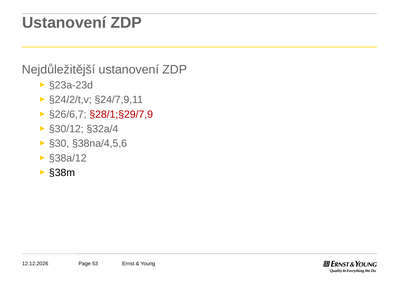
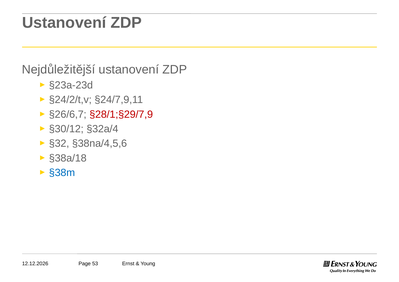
§30: §30 -> §32 (59, 144)
§38a/12: §38a/12 -> §38a/18 (68, 158)
§38m colour: black -> blue (62, 173)
